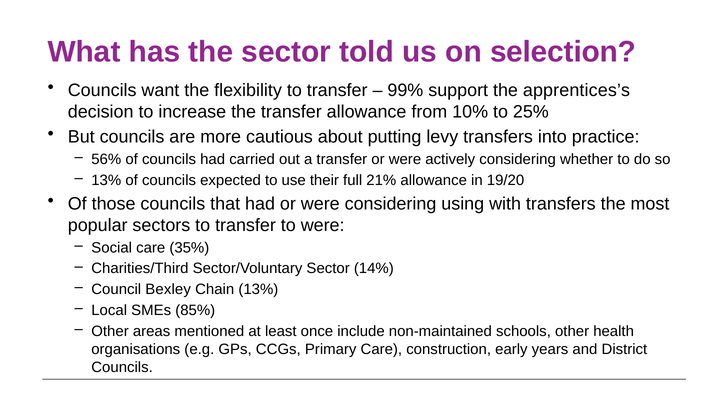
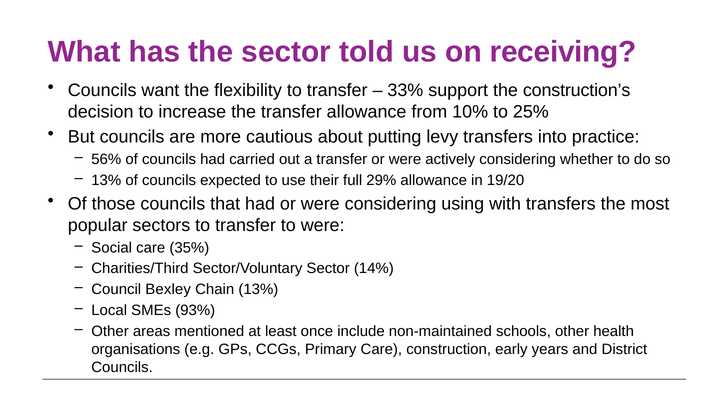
selection: selection -> receiving (563, 52)
99%: 99% -> 33% (405, 90)
apprentices’s: apprentices’s -> construction’s (577, 90)
21%: 21% -> 29% (381, 180)
85%: 85% -> 93% (195, 311)
